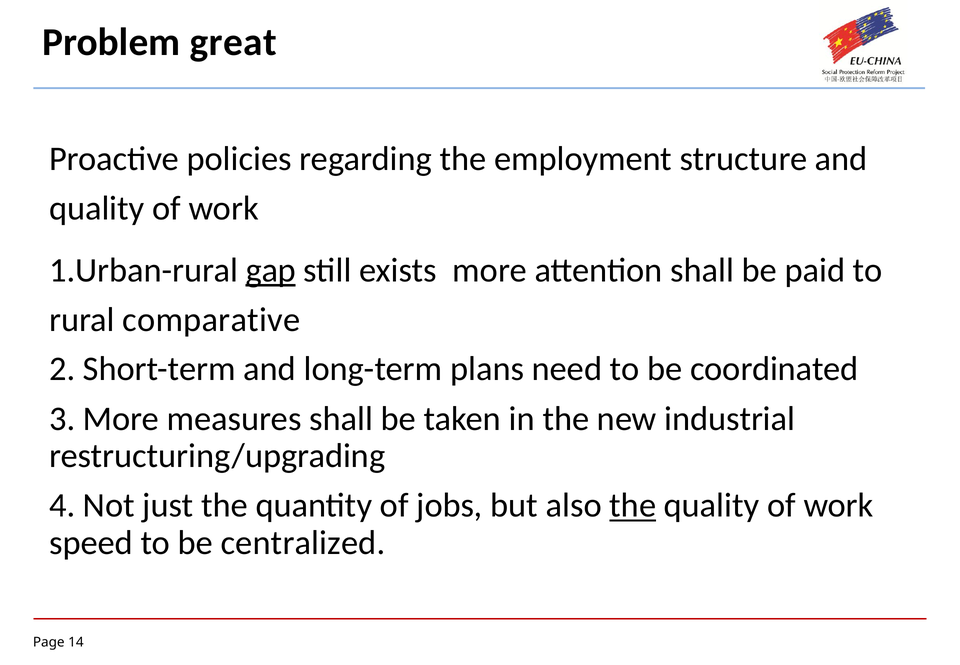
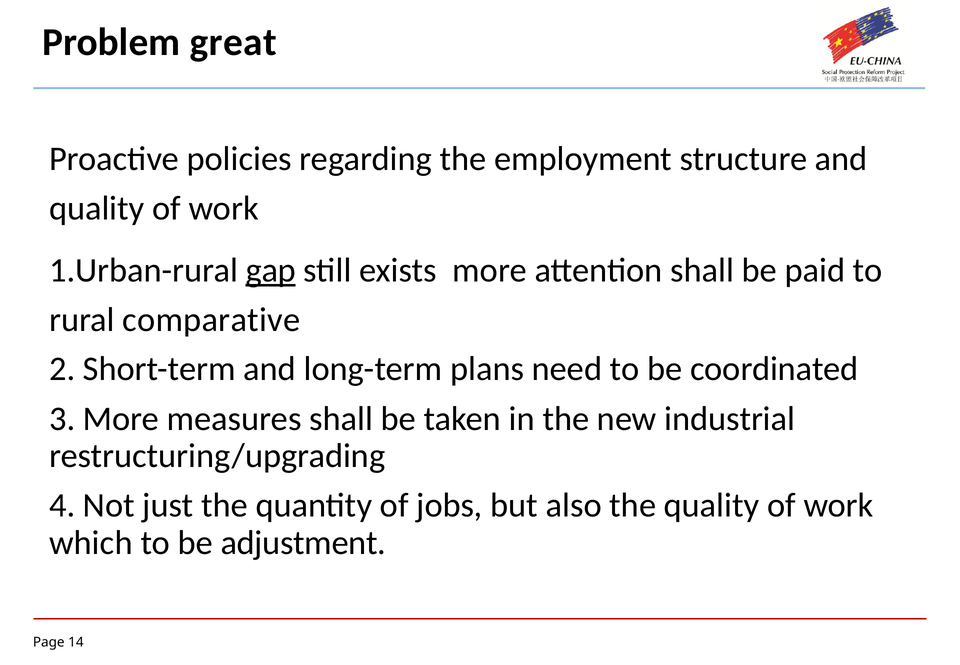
the underline: present -> none (633, 505)
speed: speed -> which (91, 542)
centralized: centralized -> adjustment (303, 542)
